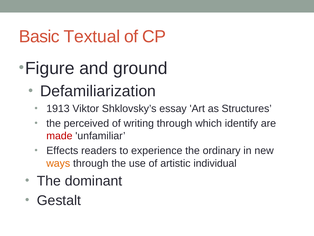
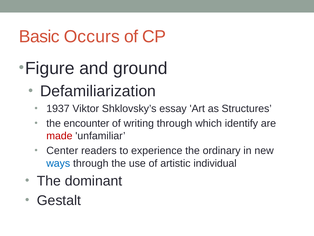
Textual: Textual -> Occurs (92, 37)
1913: 1913 -> 1937 (58, 109)
perceived: perceived -> encounter (86, 123)
Effects: Effects -> Center (62, 150)
ways colour: orange -> blue (58, 163)
